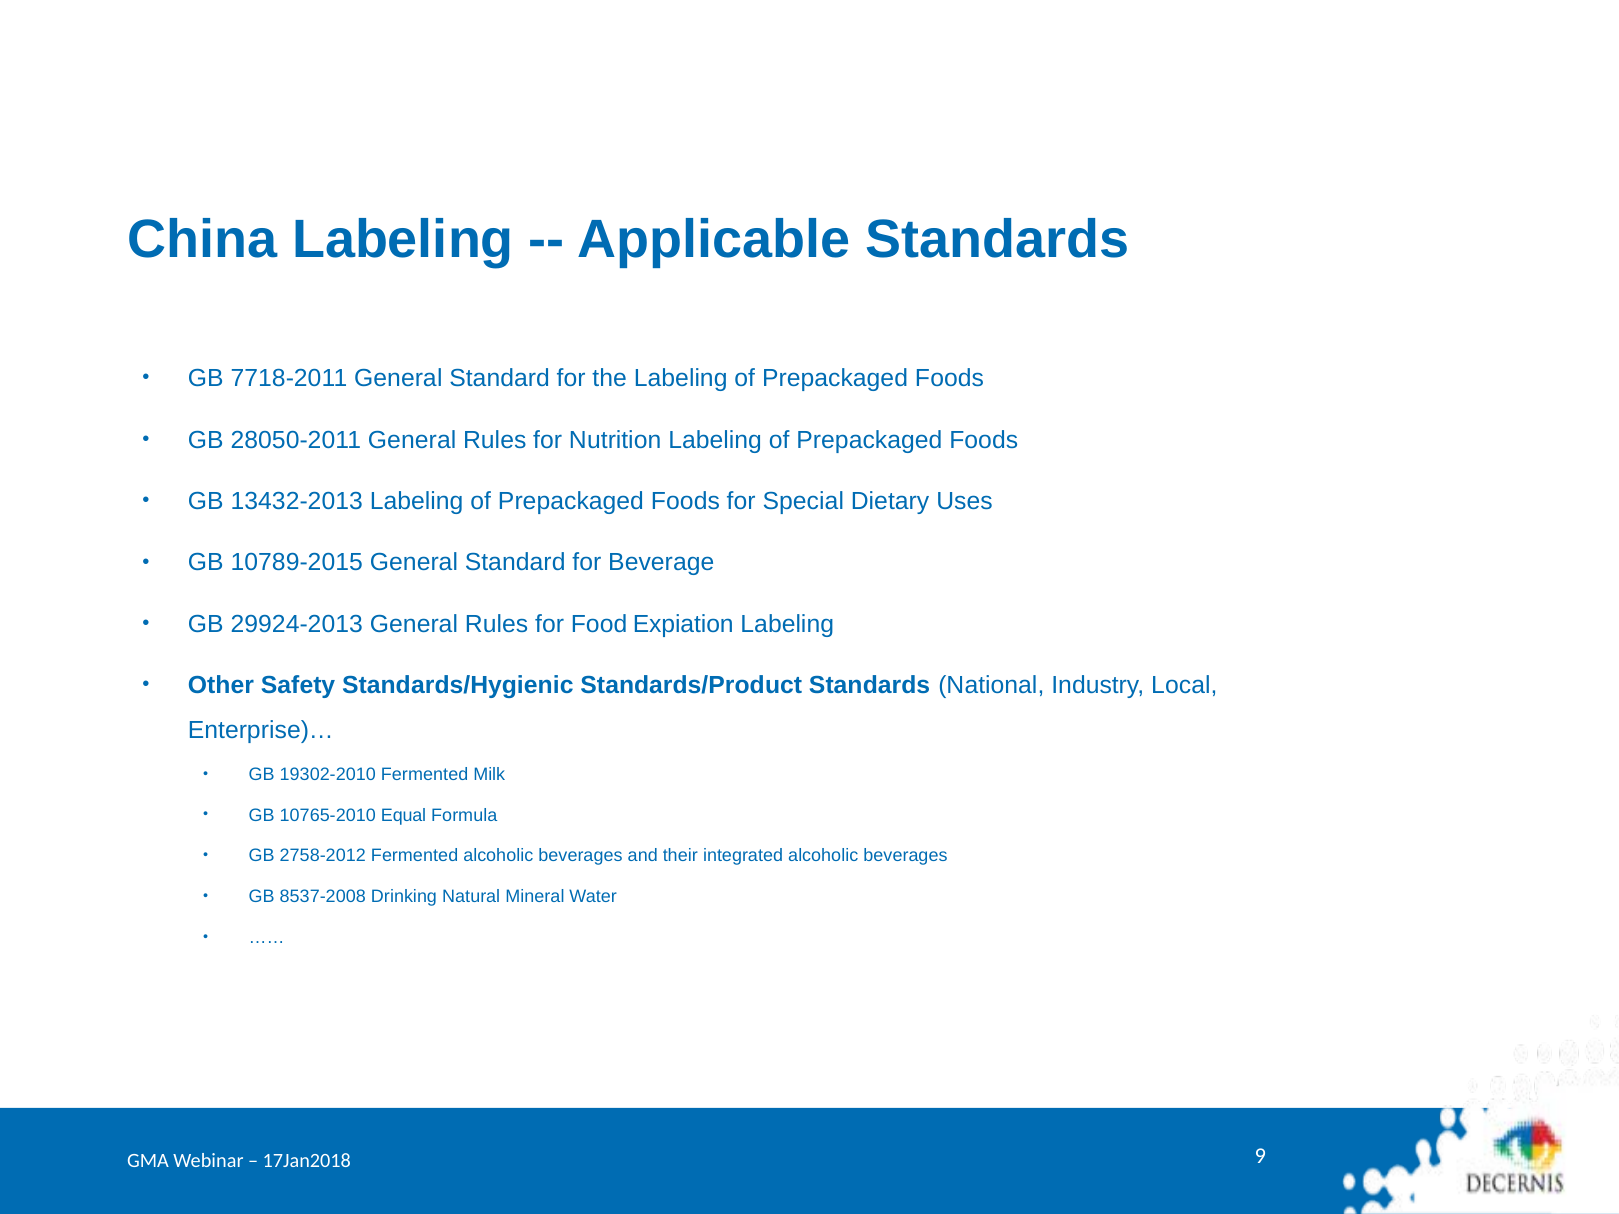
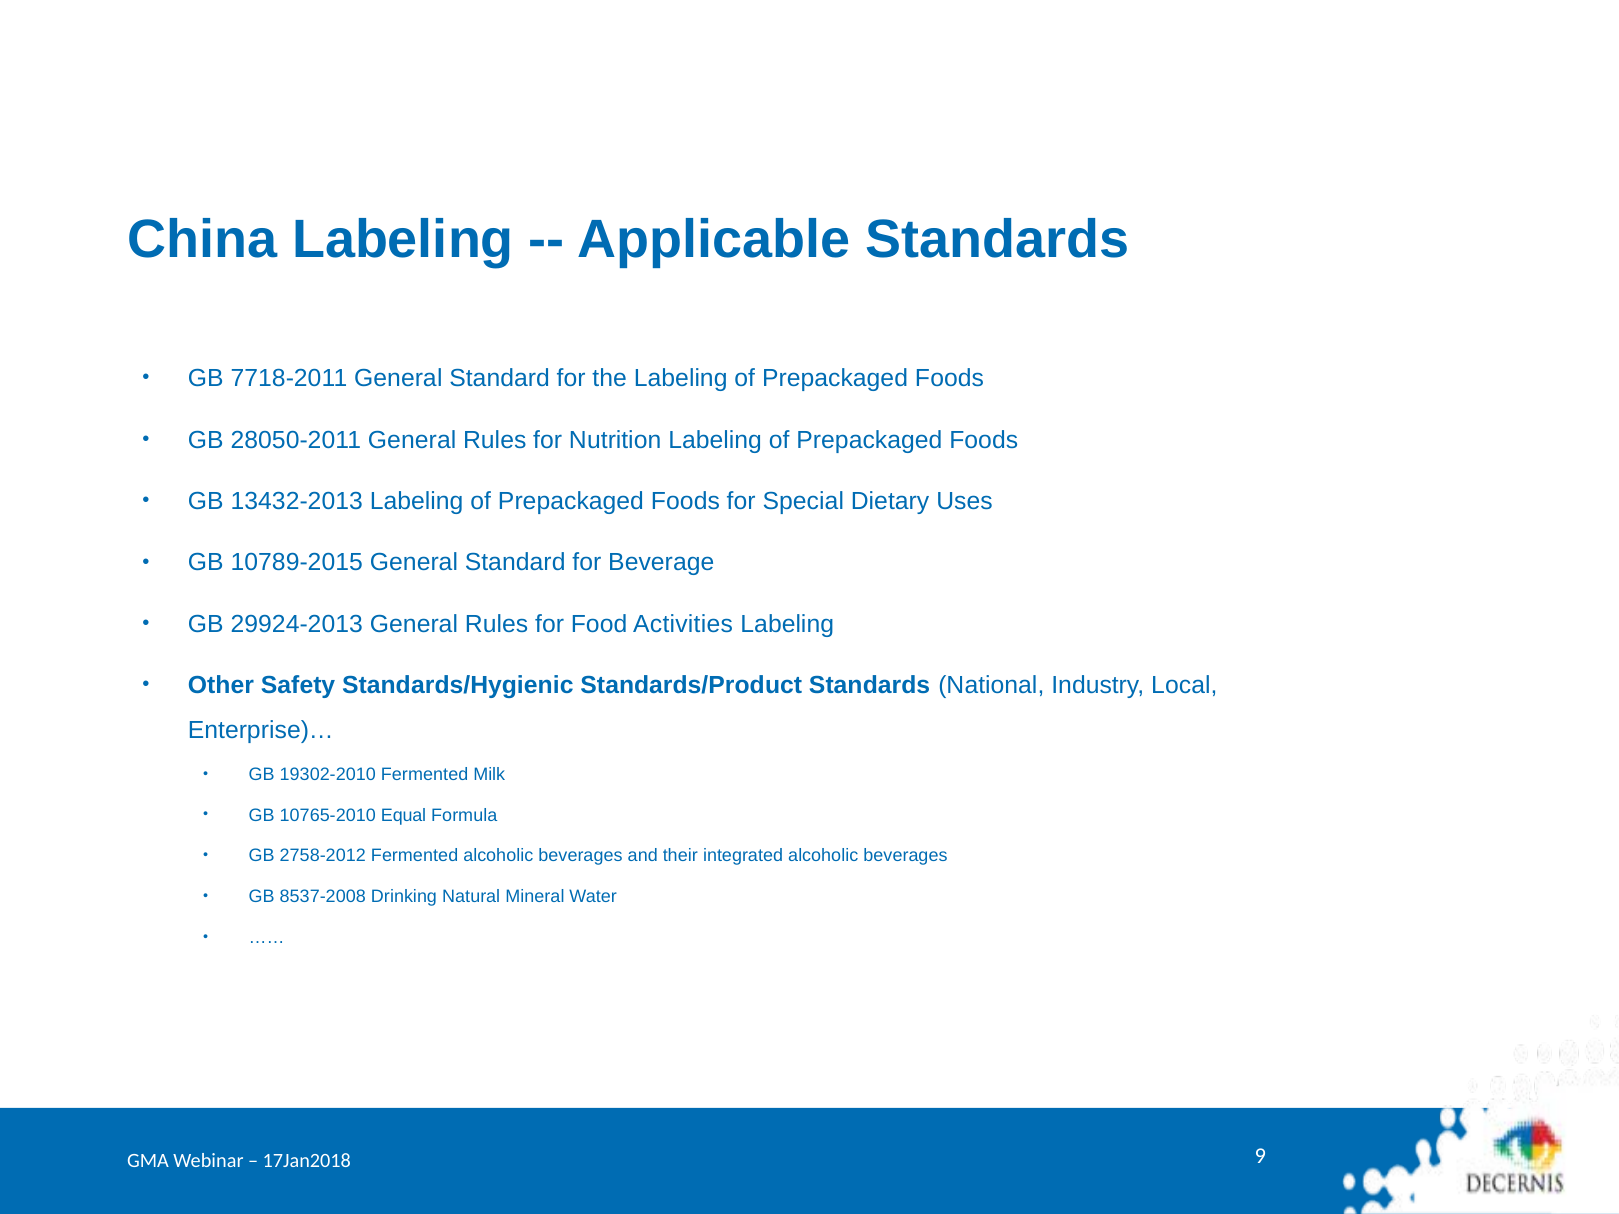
Expiation: Expiation -> Activities (683, 624)
